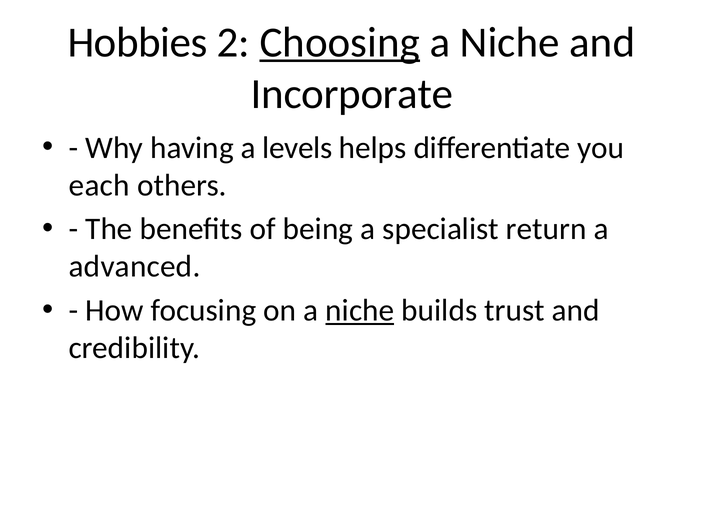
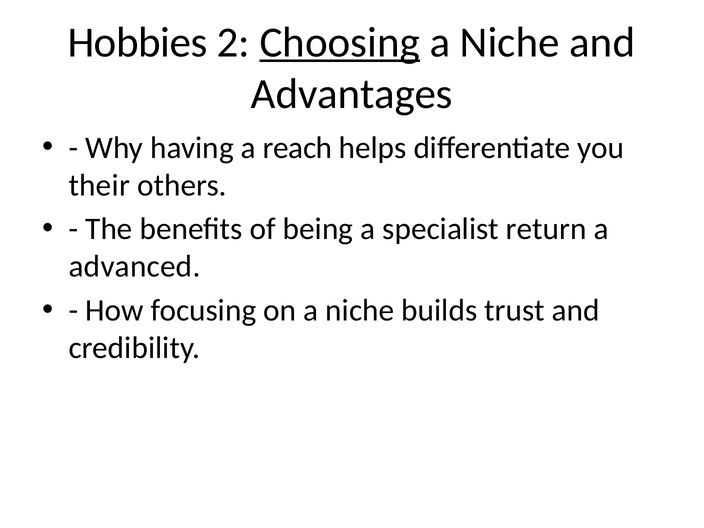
Incorporate: Incorporate -> Advantages (352, 94)
levels: levels -> reach (297, 148)
each: each -> their (99, 185)
niche underline: present -> none (360, 310)
